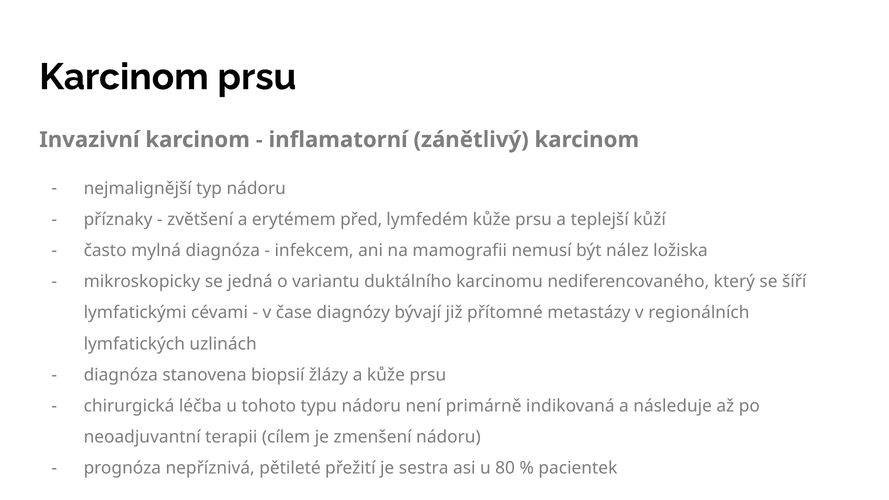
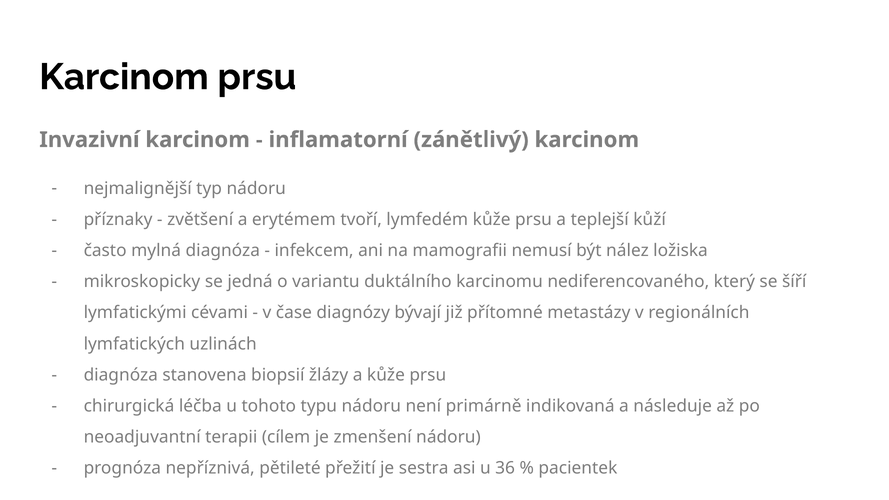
před: před -> tvoří (361, 219)
80: 80 -> 36 (505, 468)
